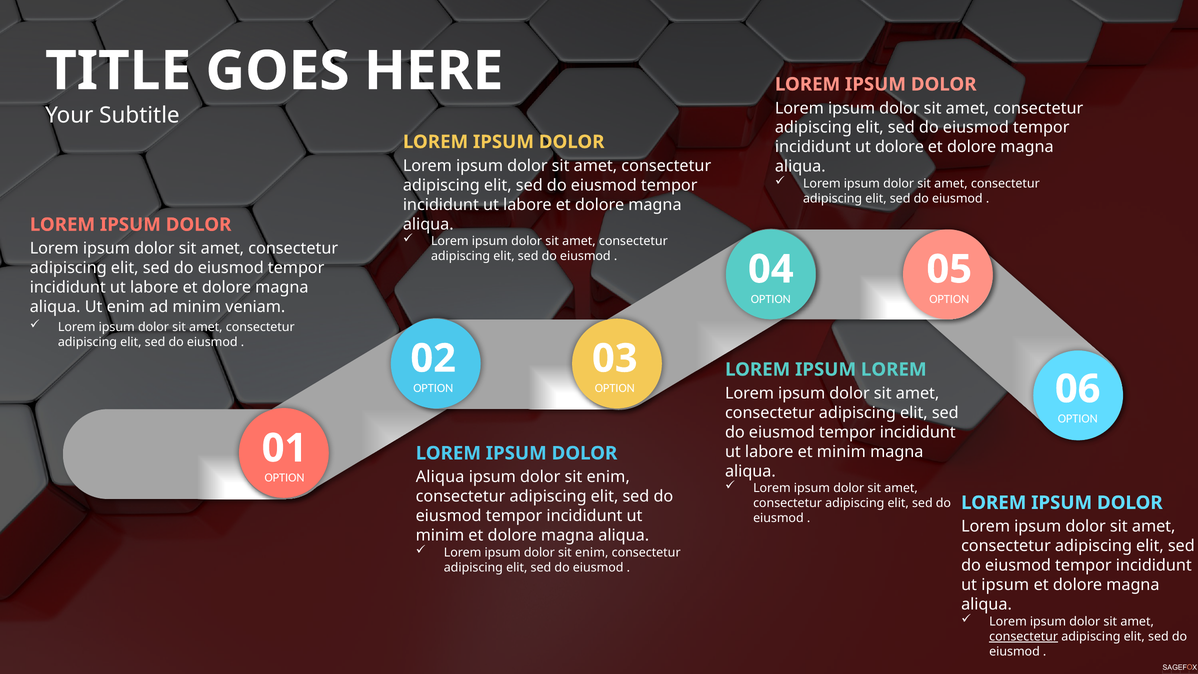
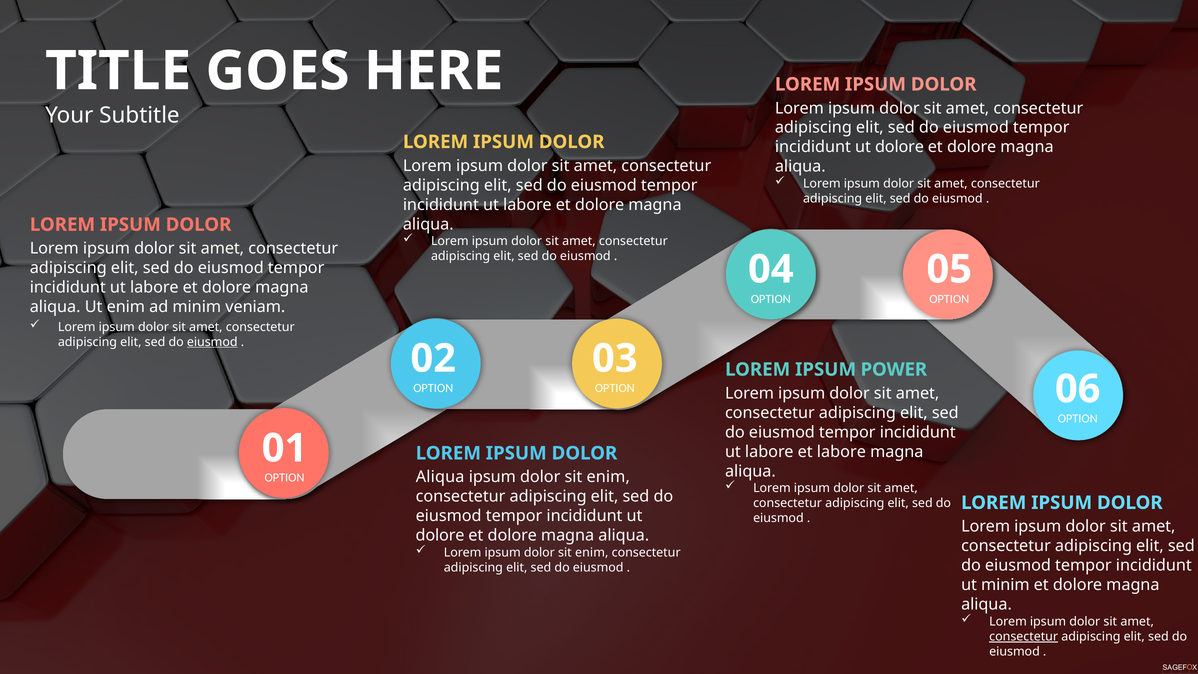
eiusmod underline: none -> present (212, 342)
IPSUM LOREM: LOREM -> POWER (894, 369)
et minim: minim -> labore (841, 452)
minim: minim -> dolore (440, 535)
ut ipsum: ipsum -> minim (1005, 585)
